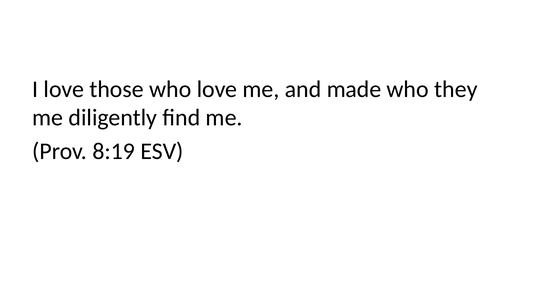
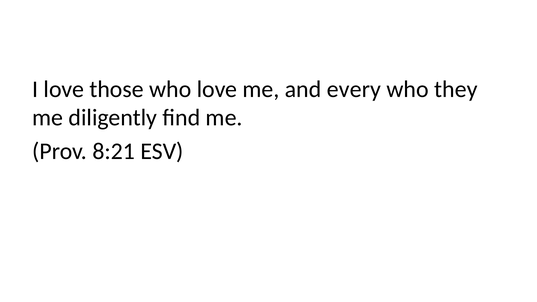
made: made -> every (354, 89)
8:19: 8:19 -> 8:21 (114, 151)
